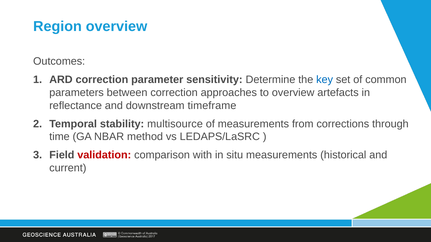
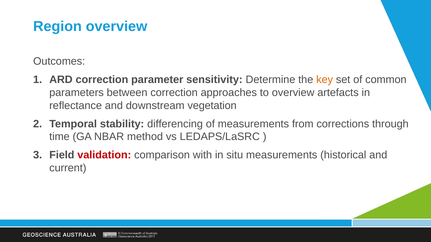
key colour: blue -> orange (325, 80)
timeframe: timeframe -> vegetation (212, 106)
multisource: multisource -> differencing (175, 124)
